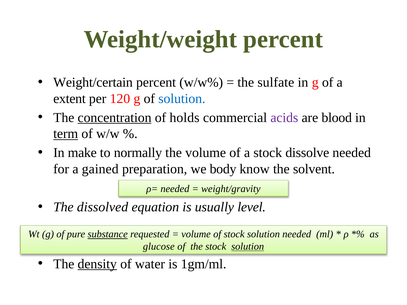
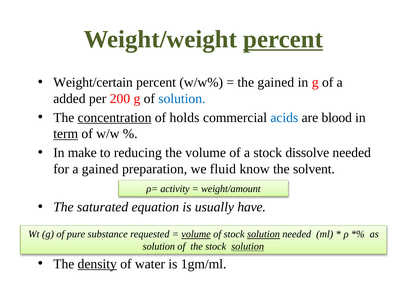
percent underline: none -> present (283, 39)
the sulfate: sulfate -> gained (276, 82)
extent: extent -> added (69, 99)
120: 120 -> 200 (120, 99)
acids colour: purple -> blue (284, 118)
normally: normally -> reducing (138, 153)
body: body -> fluid (223, 169)
ρ= needed: needed -> activity (175, 189)
weight/gravity: weight/gravity -> weight/amount (231, 189)
dissolved: dissolved -> saturated (103, 207)
level: level -> have (252, 207)
substance underline: present -> none (108, 234)
volume underline: none -> present (196, 234)
solution underline: none -> present (263, 234)
glucose: glucose -> solution (159, 247)
